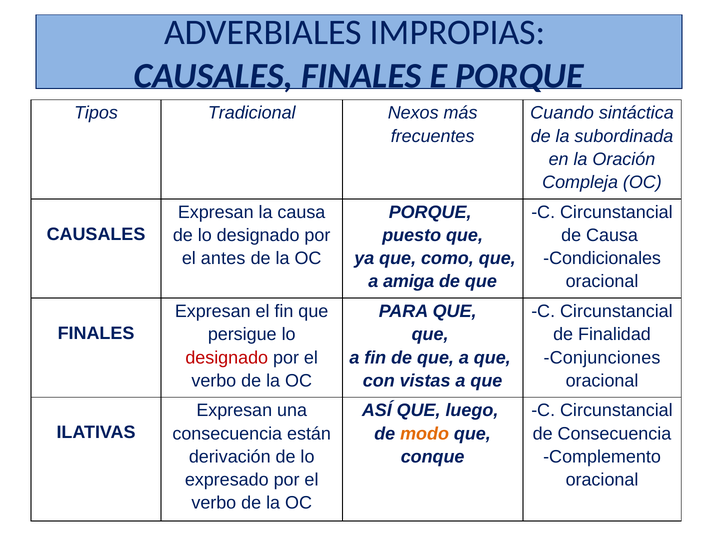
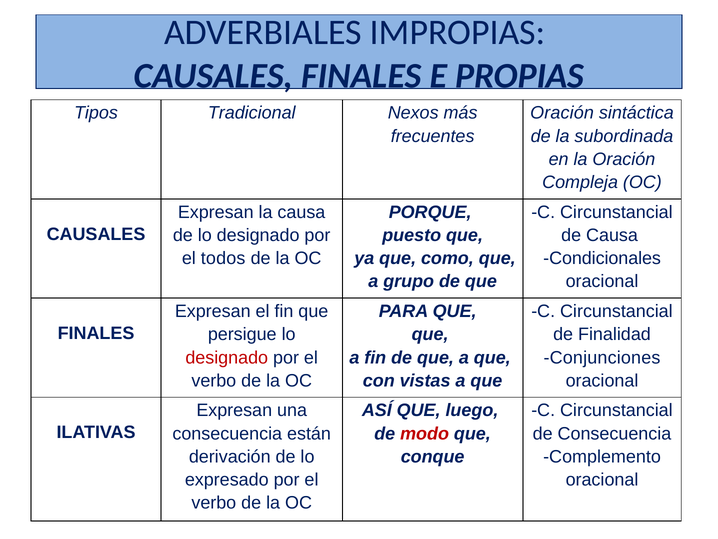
E PORQUE: PORQUE -> PROPIAS (520, 76)
Cuando: Cuando -> Oración (562, 113)
antes: antes -> todos (223, 258)
amiga: amiga -> grupo (409, 281)
modo colour: orange -> red (425, 433)
